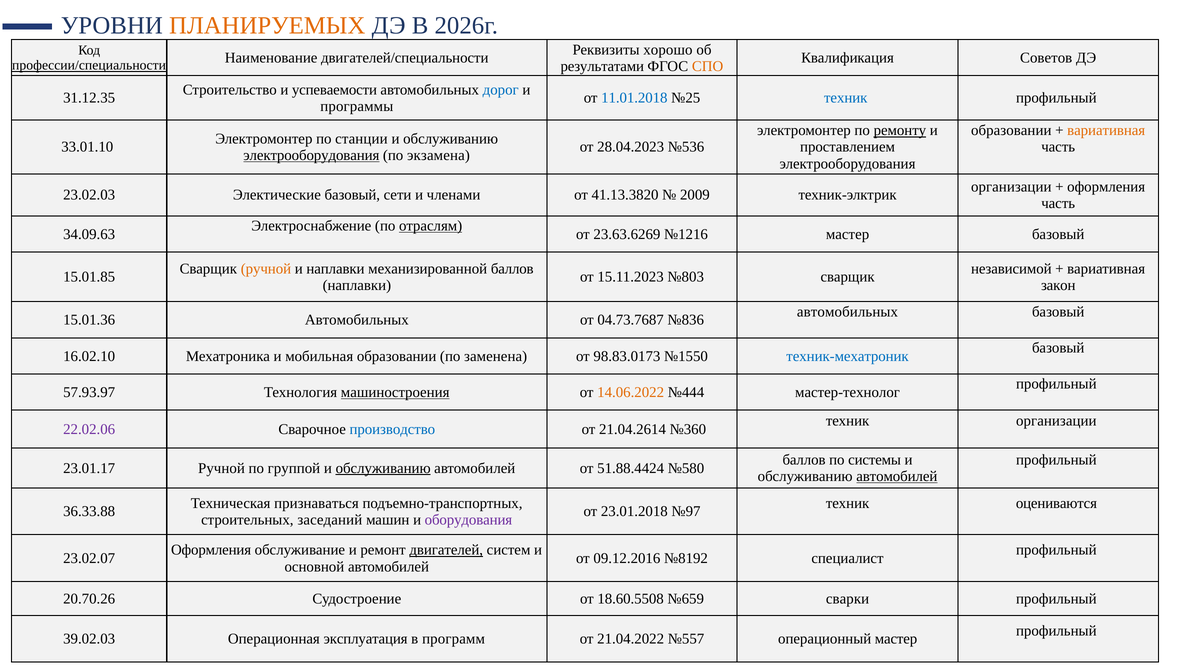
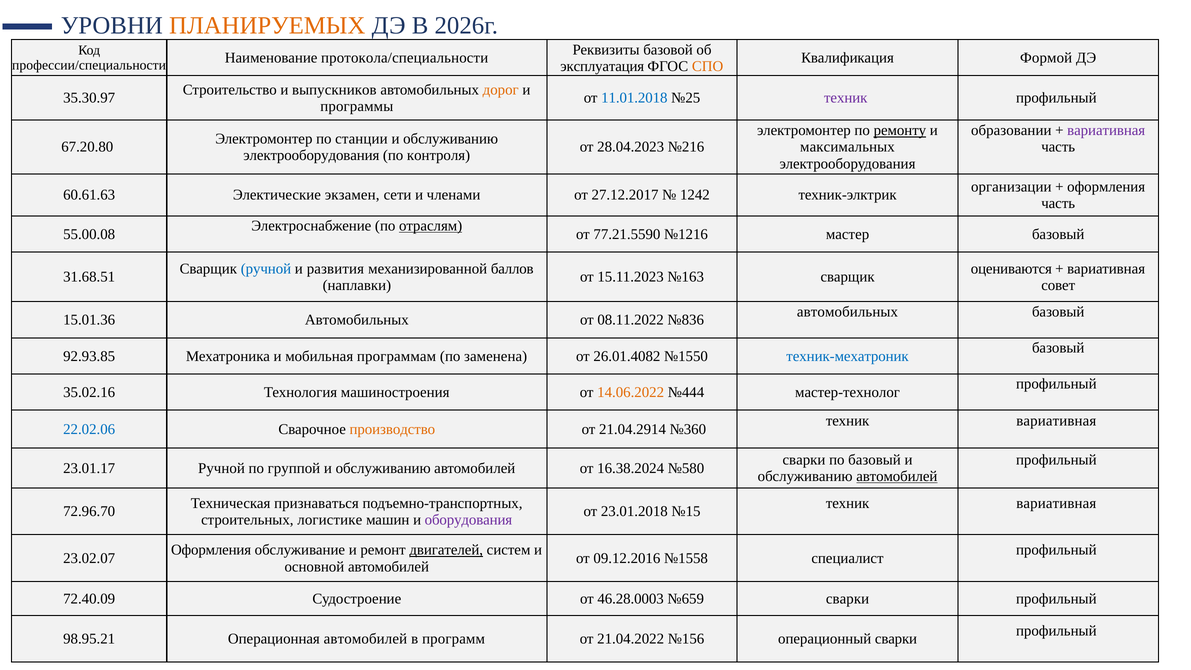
хорошо: хорошо -> базовой (668, 50)
двигателей/специальности: двигателей/специальности -> протокола/специальности (405, 58)
Советов: Советов -> Формой (1046, 58)
профессии/специальности underline: present -> none (89, 65)
результатами: результатами -> эксплуатация (602, 66)
успеваемости: успеваемости -> выпускников (334, 90)
дорог colour: blue -> orange (501, 90)
31.12.35: 31.12.35 -> 35.30.97 (89, 98)
техник colour: blue -> purple (846, 98)
вариативная colour: orange -> purple (1106, 131)
33.01.10: 33.01.10 -> 67.20.80 (87, 147)
№536: №536 -> №216 (686, 147)
проставлением: проставлением -> максимальных (847, 147)
электрооборудования underline: present -> none (311, 155)
экзамена: экзамена -> контроля (439, 155)
23.02.03: 23.02.03 -> 60.61.63 (89, 195)
Электические базовый: базовый -> экзамен (352, 195)
41.13.3820: 41.13.3820 -> 27.12.2017 (625, 195)
2009: 2009 -> 1242 (695, 195)
34.09.63: 34.09.63 -> 55.00.08 (89, 234)
23.63.6269: 23.63.6269 -> 77.21.5590 (627, 234)
ручной colour: orange -> blue (266, 269)
и наплавки: наплавки -> развития (335, 269)
независимой: независимой -> оцениваются (1011, 269)
15.01.85: 15.01.85 -> 31.68.51 (89, 277)
№803: №803 -> №163 (686, 277)
закон: закон -> совет (1058, 285)
04.73.7687: 04.73.7687 -> 08.11.2022 (631, 320)
16.02.10: 16.02.10 -> 92.93.85 (89, 356)
мобильная образовании: образовании -> программам (397, 356)
98.83.0173: 98.83.0173 -> 26.01.4082 (627, 356)
57.93.97: 57.93.97 -> 35.02.16 (89, 392)
машиностроения underline: present -> none (395, 392)
организации: организации -> вариативная (1056, 421)
22.02.06 colour: purple -> blue (89, 429)
производство colour: blue -> orange (392, 429)
21.04.2614: 21.04.2614 -> 21.04.2914 (633, 429)
баллов: баллов -> сварки (804, 460)
по системы: системы -> базовый (874, 460)
обслуживанию underline: present -> none (383, 468)
51.88.4424: 51.88.4424 -> 16.38.2024 (631, 468)
оцениваются: оцениваются -> вариативная (1056, 503)
36.33.88: 36.33.88 -> 72.96.70 (89, 512)
№97: №97 -> №15 (686, 512)
заседаний: заседаний -> логистике (330, 520)
№8192: №8192 -> №1558 (686, 558)
20.70.26: 20.70.26 -> 72.40.09 (89, 599)
18.60.5508: 18.60.5508 -> 46.28.0003 (631, 599)
39.02.03: 39.02.03 -> 98.95.21 (89, 639)
Операционная эксплуатация: эксплуатация -> автомобилей (365, 639)
№557: №557 -> №156 (686, 639)
операционный мастер: мастер -> сварки (896, 639)
